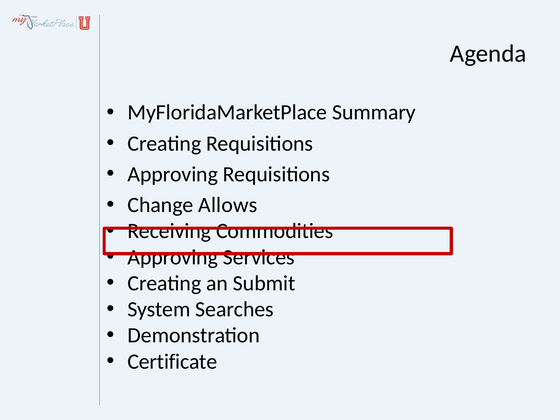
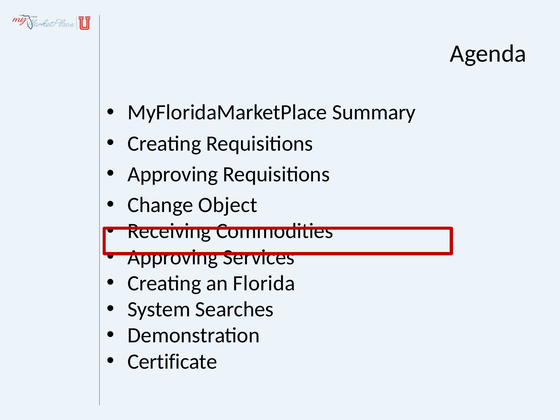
Allows: Allows -> Object (228, 205)
Submit: Submit -> Florida (264, 283)
